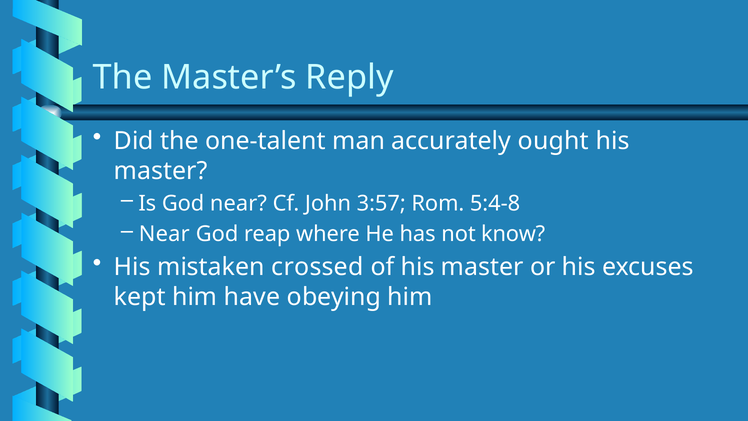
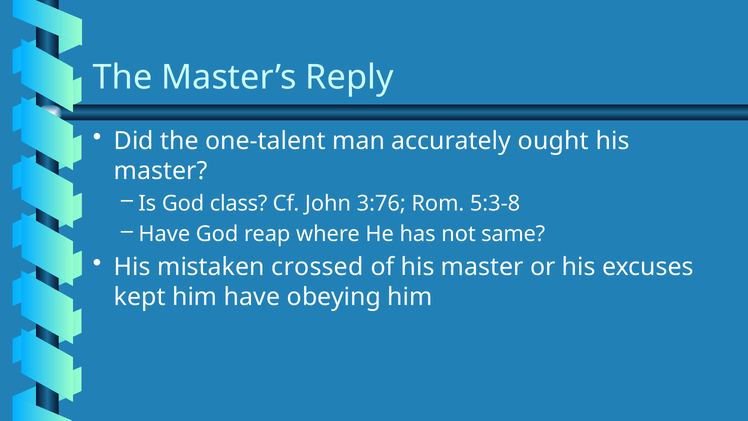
God near: near -> class (239, 203)
3:57: 3:57 -> 3:76 (381, 203)
5:4-8: 5:4-8 -> 5:3-8 (495, 203)
Near: Near -> Have (164, 234)
know: know -> same (513, 234)
